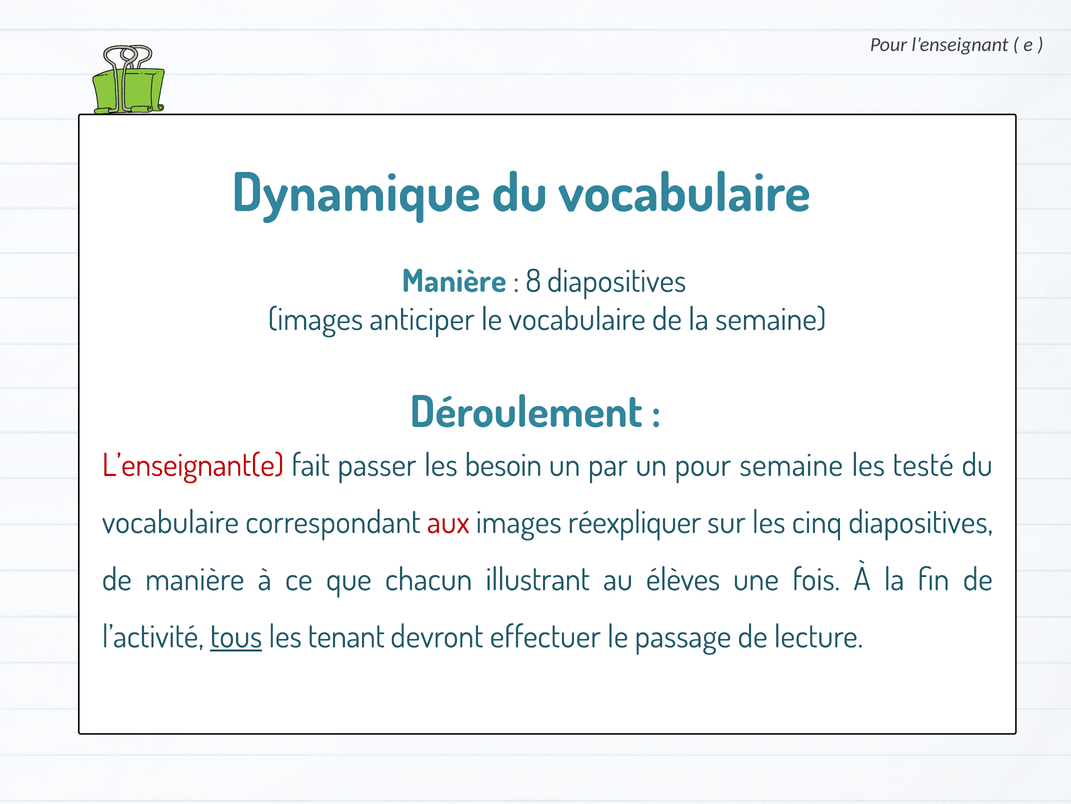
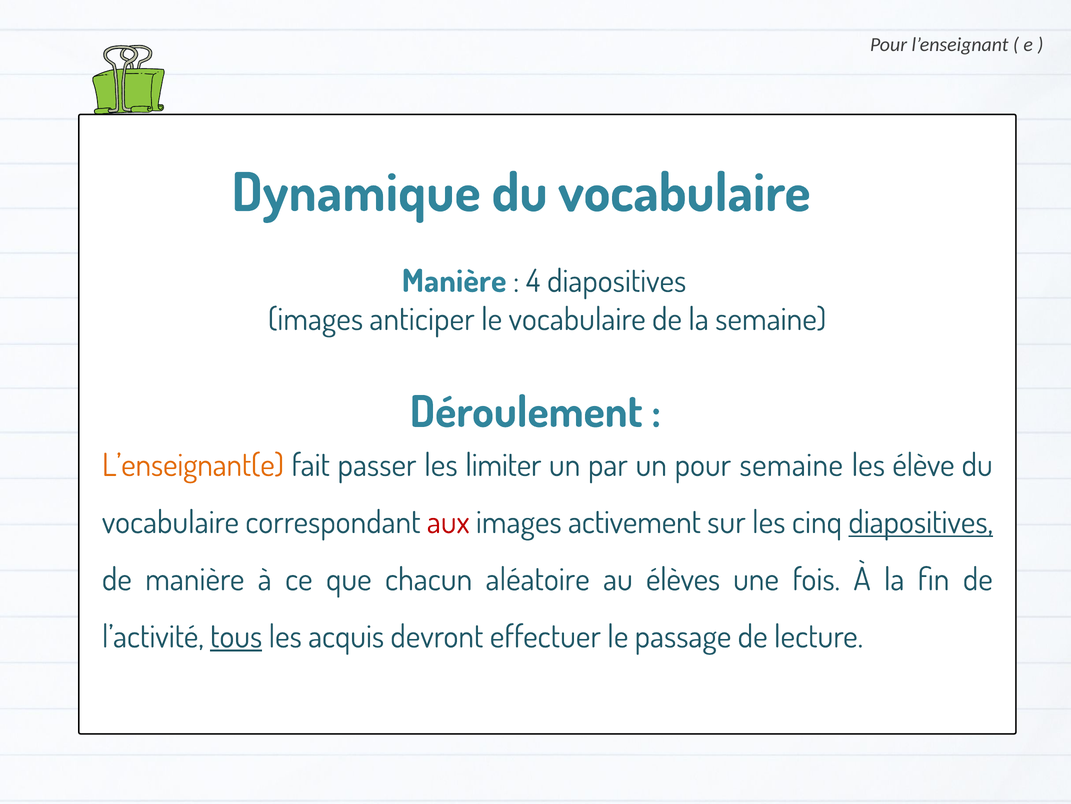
8: 8 -> 4 (533, 281)
L’enseignant(e colour: red -> orange (193, 465)
besoin: besoin -> limiter (503, 465)
testé: testé -> élève (923, 465)
réexpliquer: réexpliquer -> activement (635, 522)
diapositives underline: none -> present (921, 522)
illustrant: illustrant -> aléatoire (538, 579)
tenant: tenant -> acquis (346, 636)
